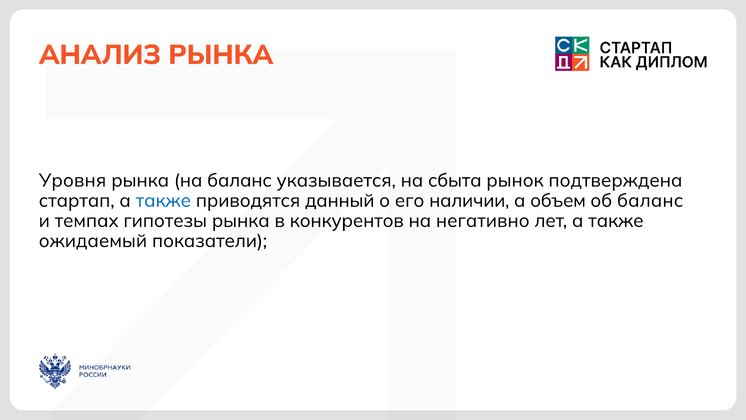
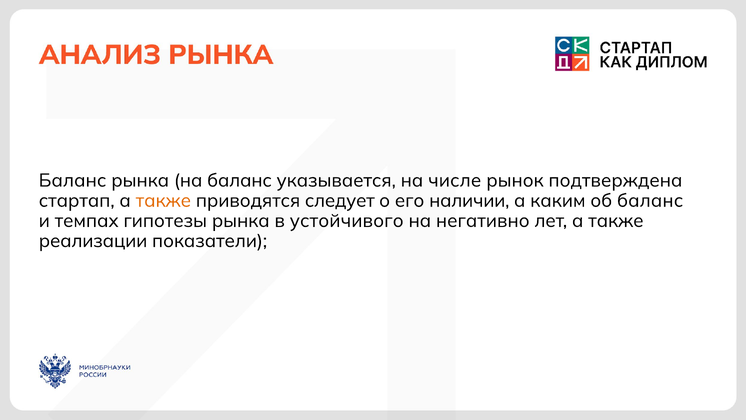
Уровня: Уровня -> Баланс (73, 180)
сбыта: сбыта -> числе (455, 180)
также colour: blue -> orange (163, 200)
данный: данный -> следует (340, 200)
объем: объем -> каким (558, 200)
конкурентов: конкурентов -> устойчивого (347, 221)
ожидаемый: ожидаемый -> реализации (93, 241)
